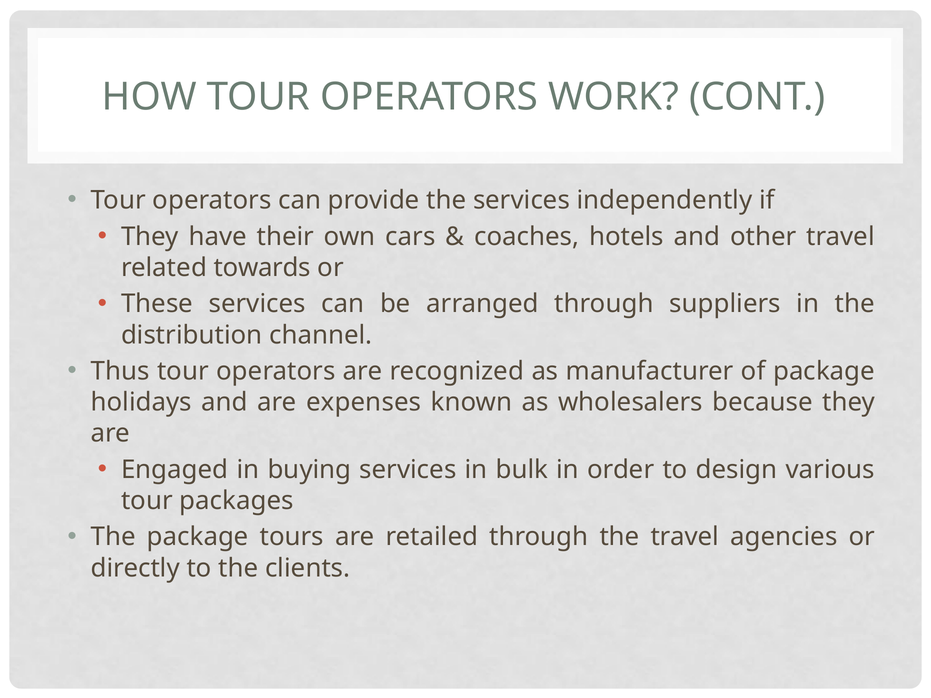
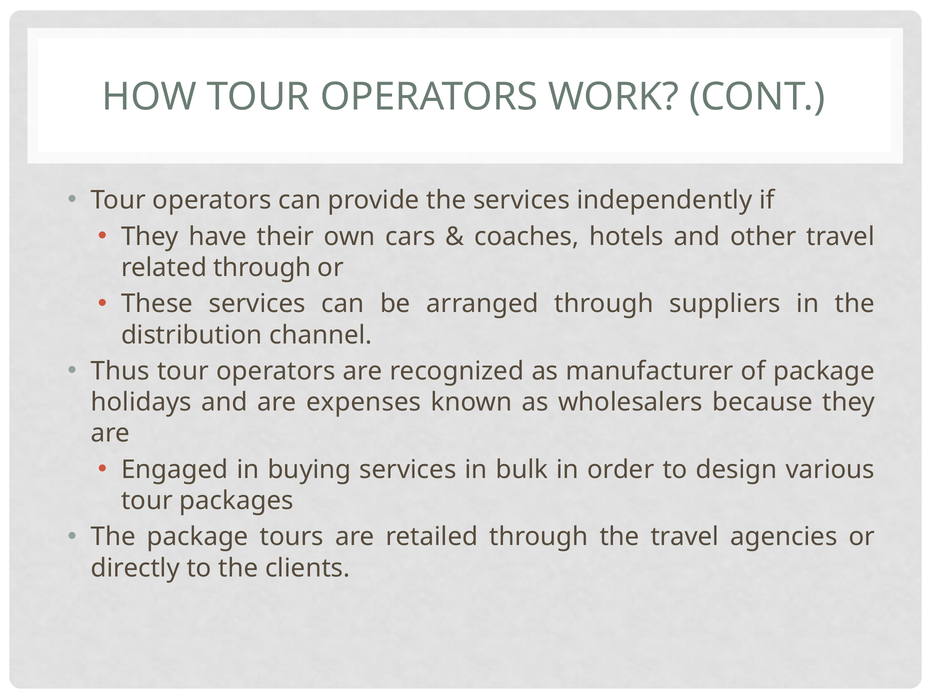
related towards: towards -> through (262, 268)
